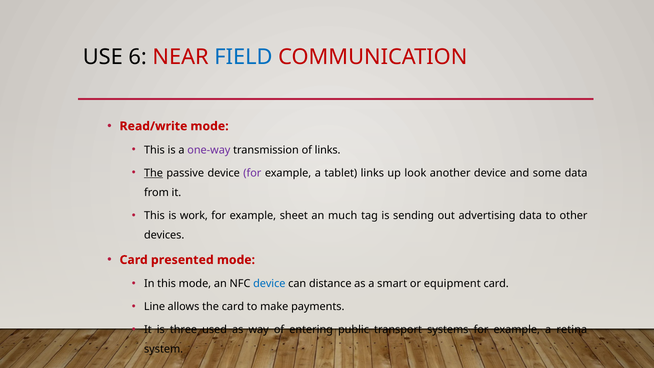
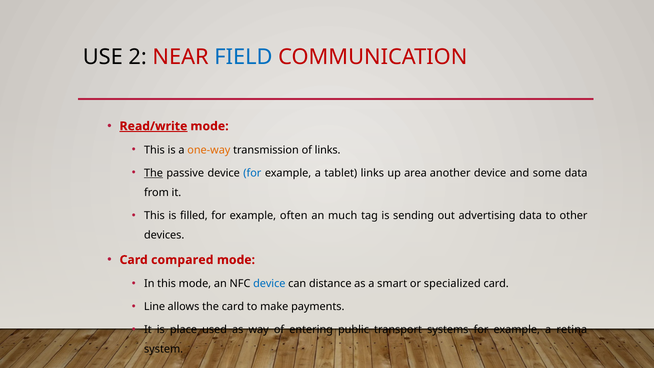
6: 6 -> 2 (138, 57)
Read/write underline: none -> present (153, 126)
one-way colour: purple -> orange (209, 150)
for colour: purple -> blue (252, 173)
look: look -> area (415, 173)
work: work -> filled (194, 215)
sheet: sheet -> often (294, 215)
presented: presented -> compared (182, 260)
equipment: equipment -> specialized (452, 284)
three: three -> place (184, 330)
